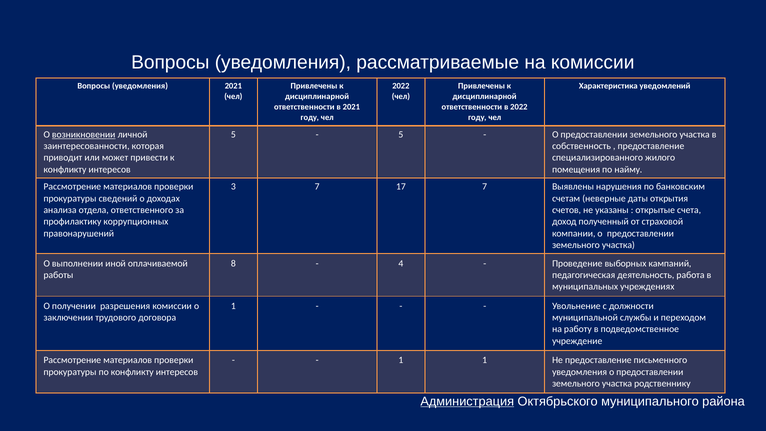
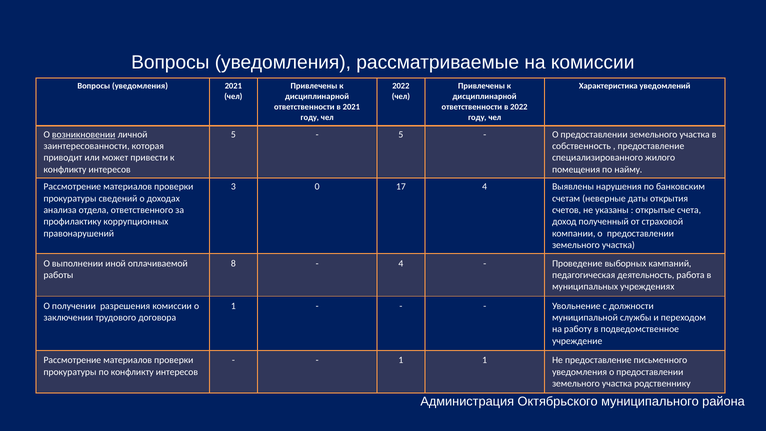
3 7: 7 -> 0 (317, 187)
17 7: 7 -> 4 (485, 187)
Администрация underline: present -> none (467, 401)
